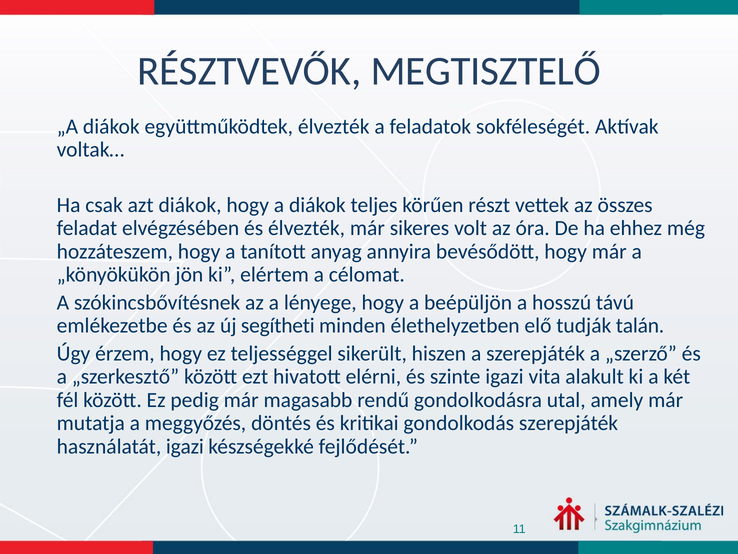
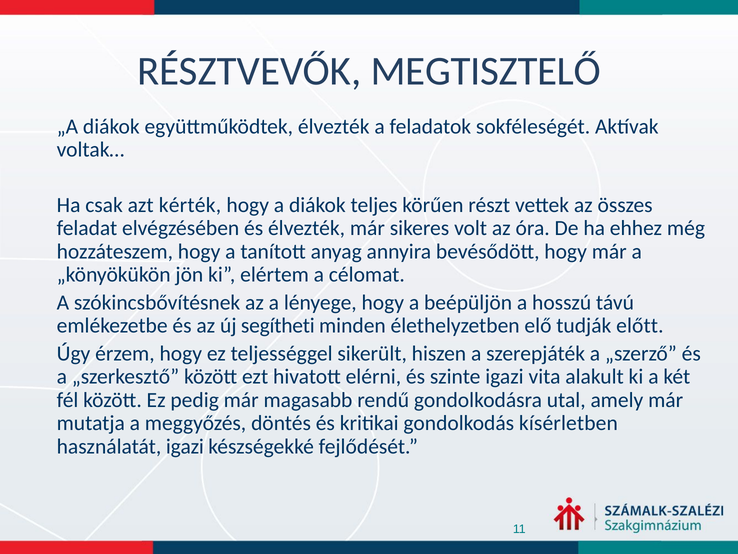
azt diákok: diákok -> kérték (190, 205)
talán: talán -> előtt (640, 326)
gondolkodás szerepjáték: szerepjáték -> kísérletben (568, 423)
